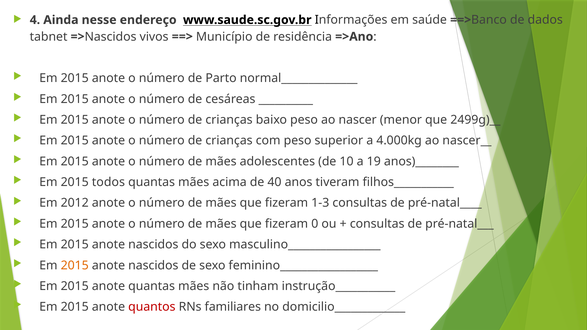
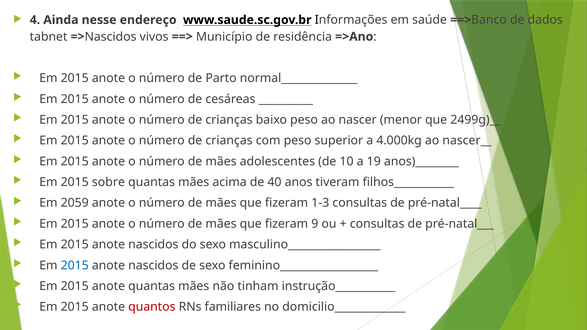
todos: todos -> sobre (108, 182)
2012: 2012 -> 2059 (75, 203)
0: 0 -> 9 (315, 224)
2015 colour: orange -> blue (75, 265)
